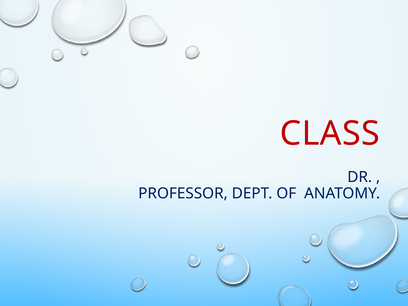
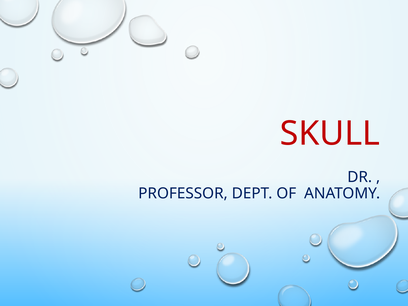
CLASS: CLASS -> SKULL (330, 134)
